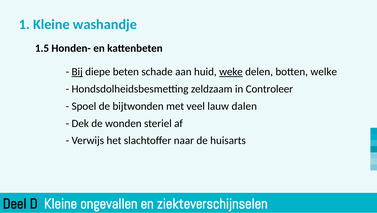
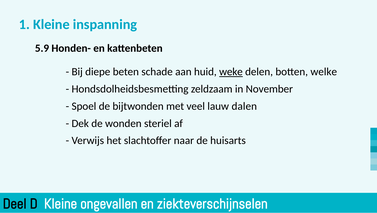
washandje: washandje -> inspanning (105, 24)
1.5: 1.5 -> 5.9 (42, 48)
Bij underline: present -> none (77, 72)
Controleer: Controleer -> November (269, 89)
